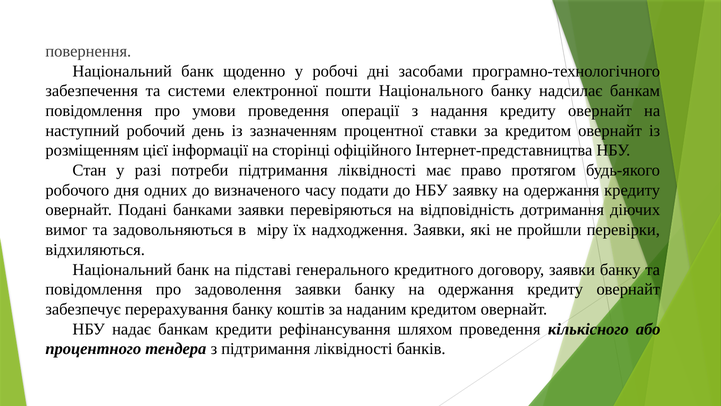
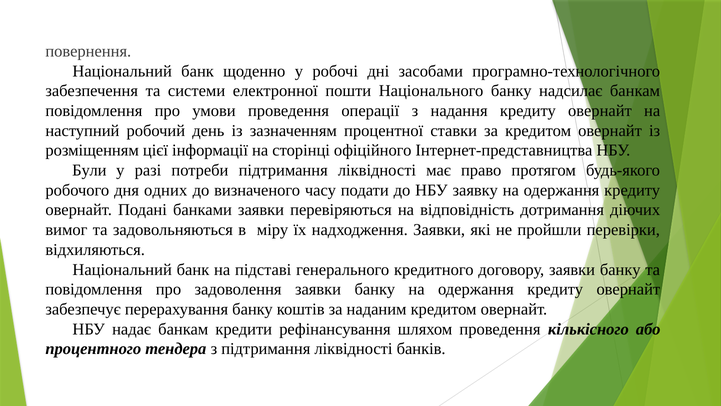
Стан: Стан -> Були (89, 170)
